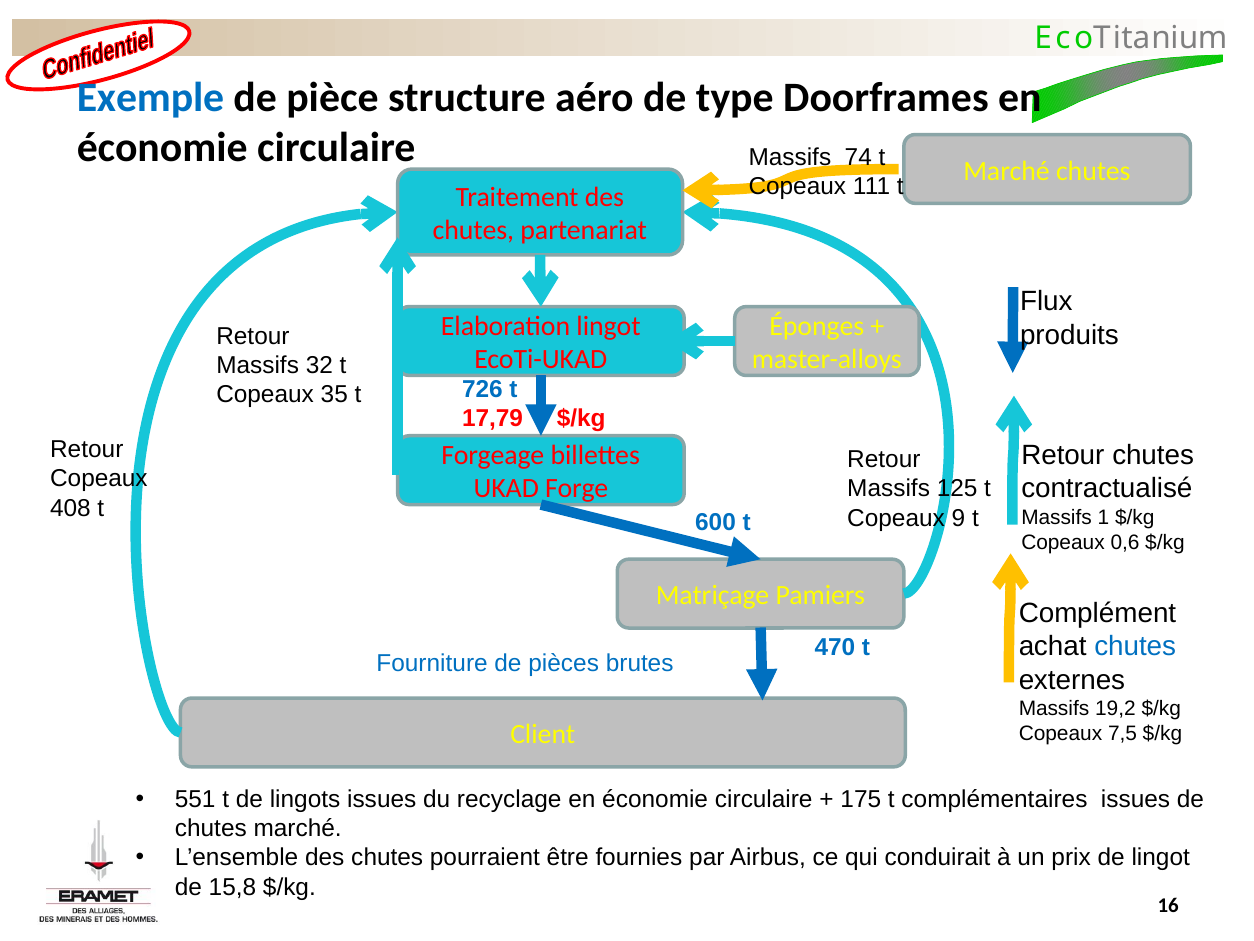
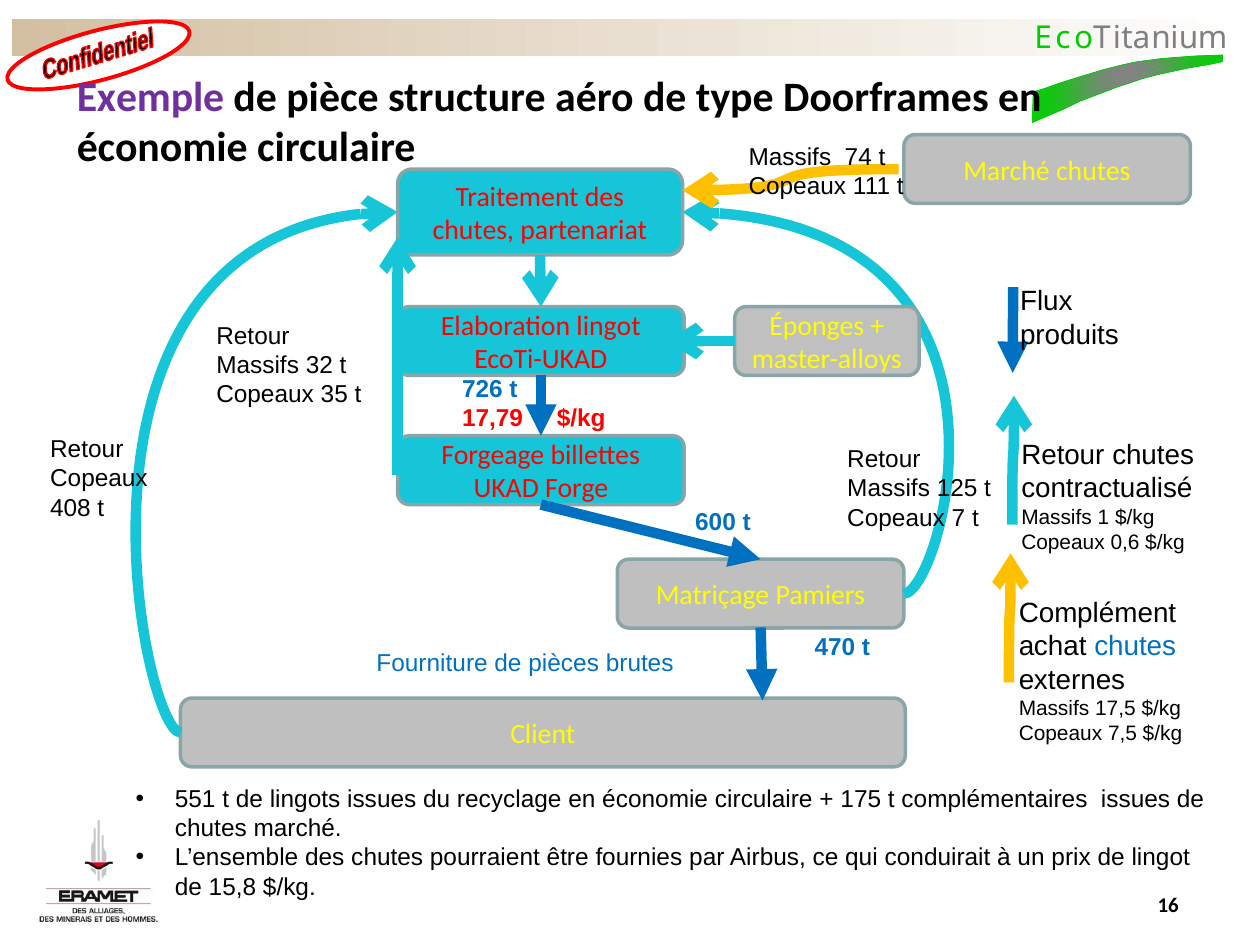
Exemple colour: blue -> purple (150, 97)
9: 9 -> 7 (958, 518)
19,2: 19,2 -> 17,5 (1115, 708)
